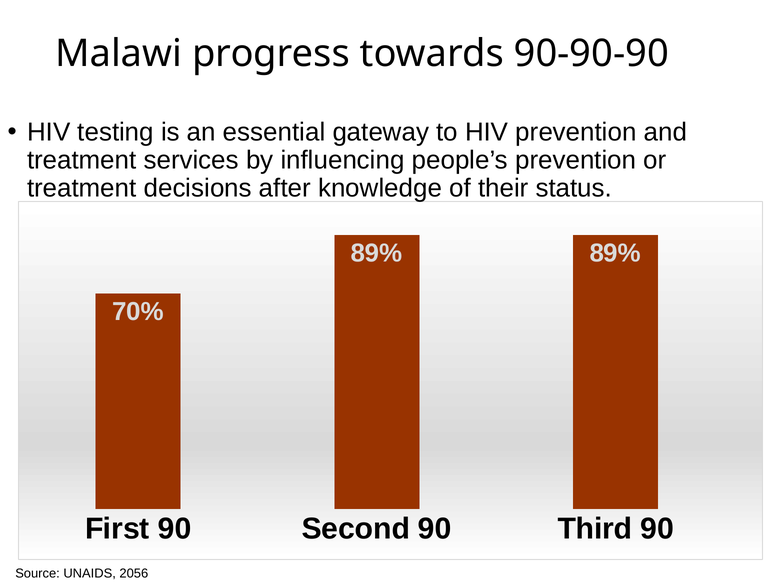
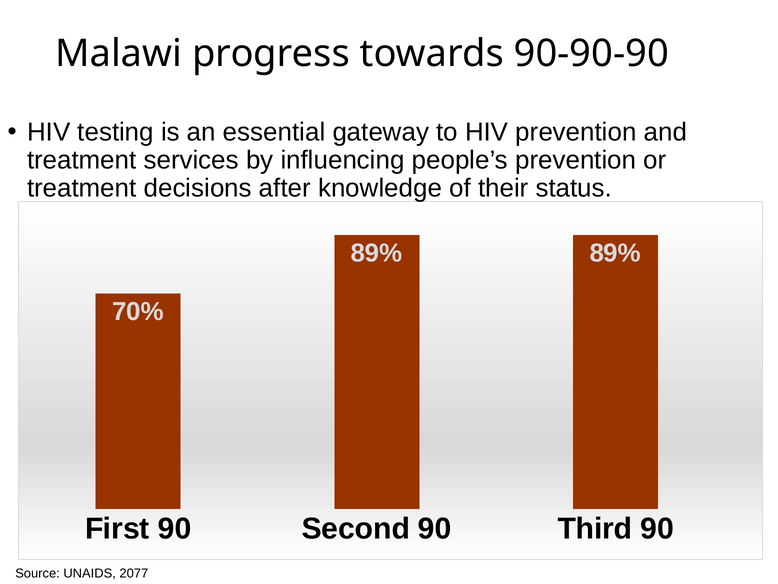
2056: 2056 -> 2077 (134, 573)
